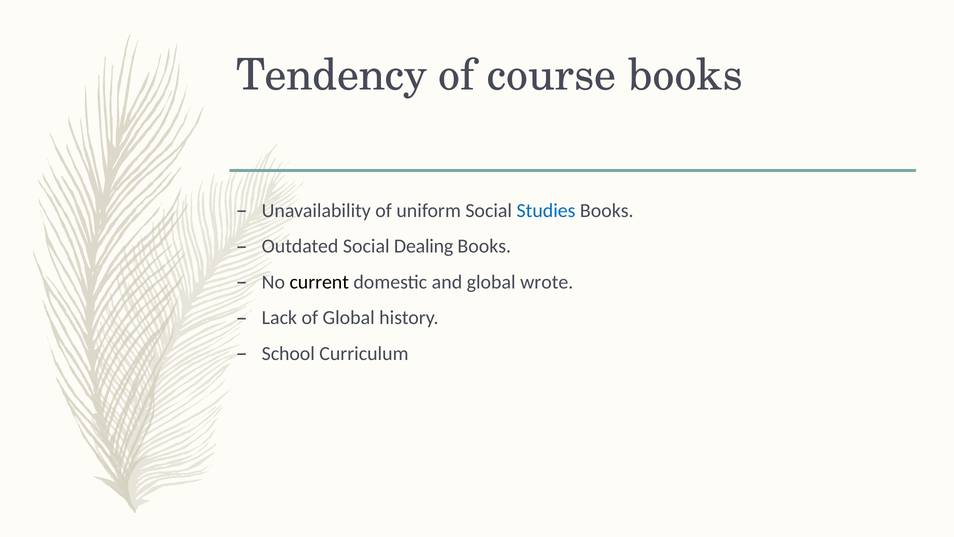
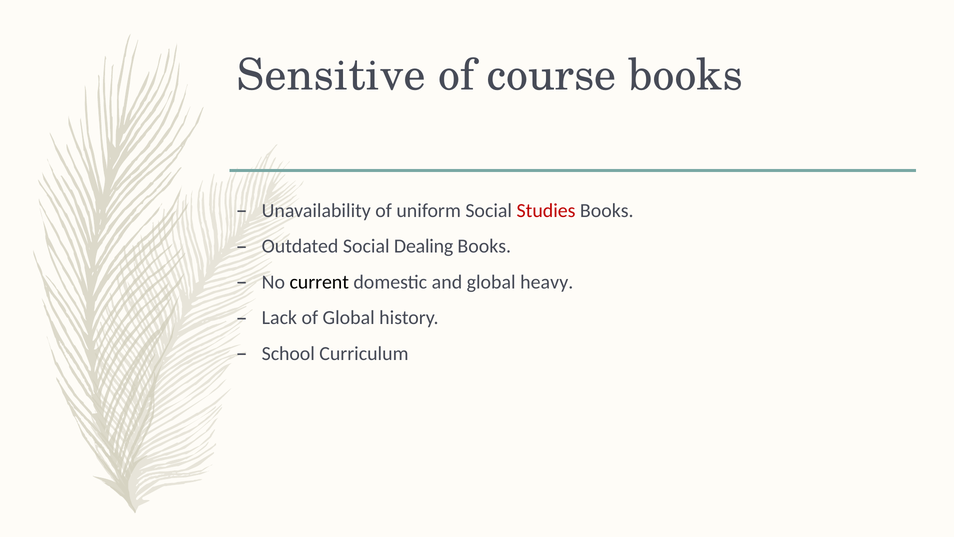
Tendency: Tendency -> Sensitive (331, 75)
Studies colour: blue -> red (546, 210)
wrote: wrote -> heavy (547, 282)
